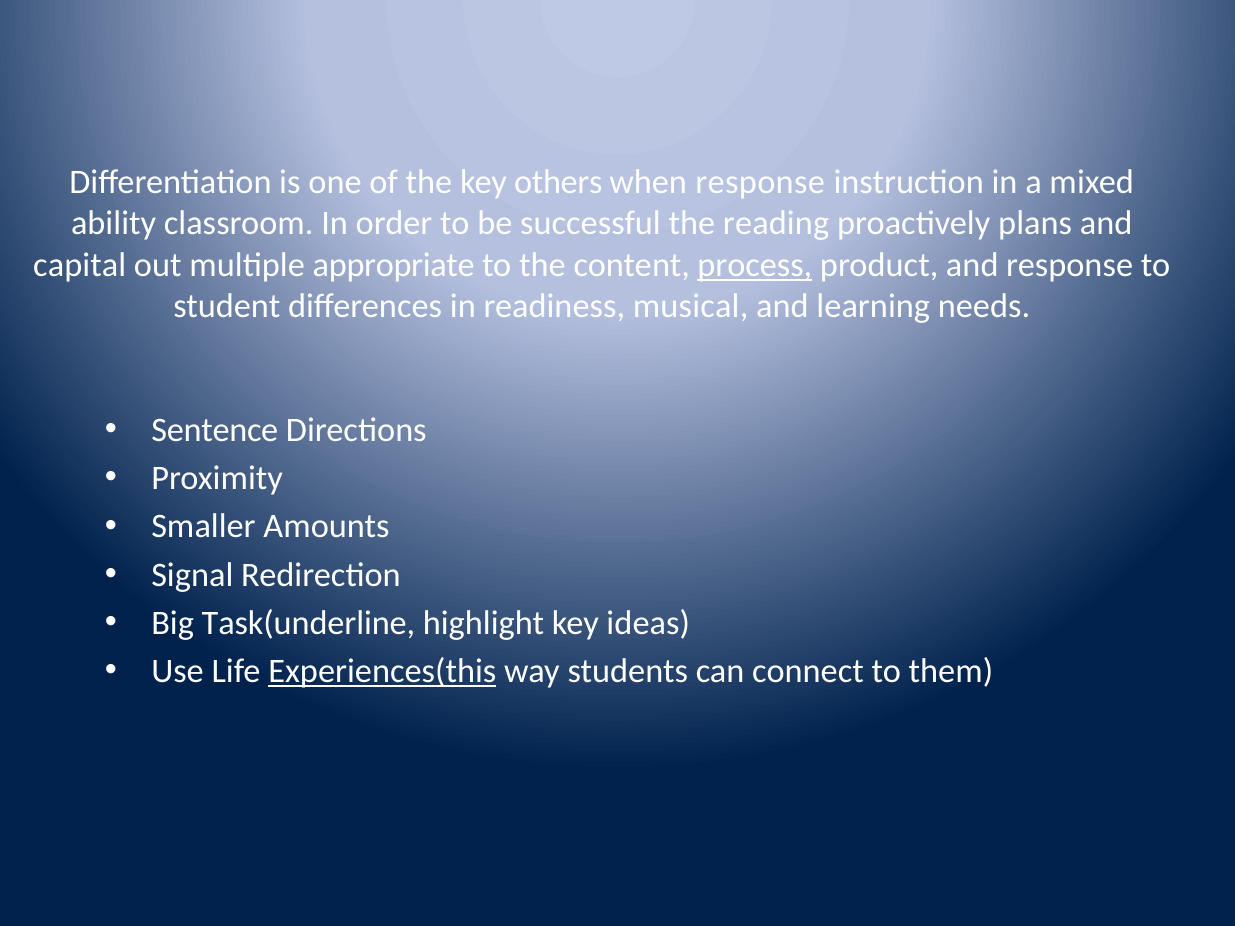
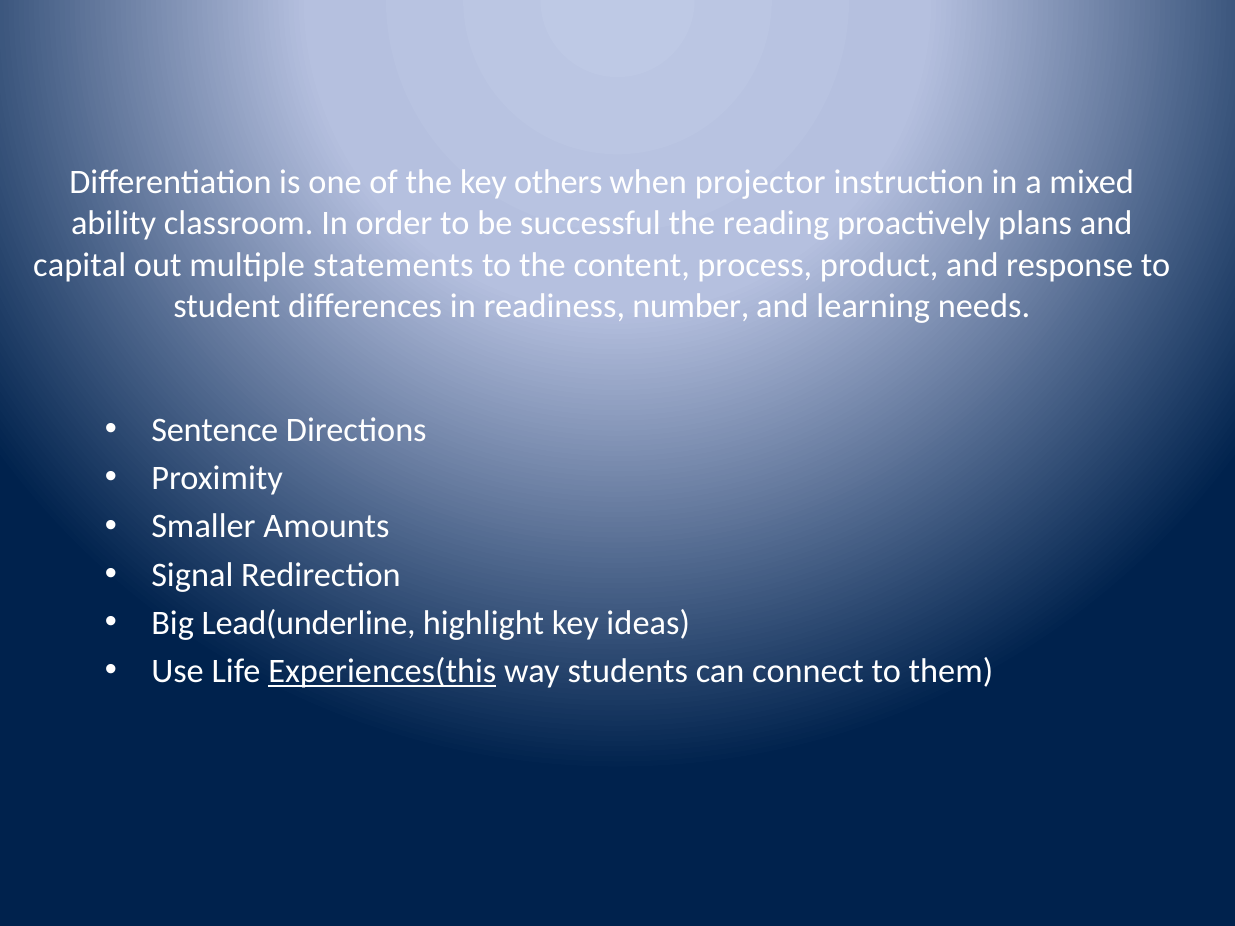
when response: response -> projector (760, 182)
appropriate: appropriate -> statements (393, 265)
process underline: present -> none (755, 265)
musical: musical -> number (691, 306)
Task(underline: Task(underline -> Lead(underline (309, 623)
